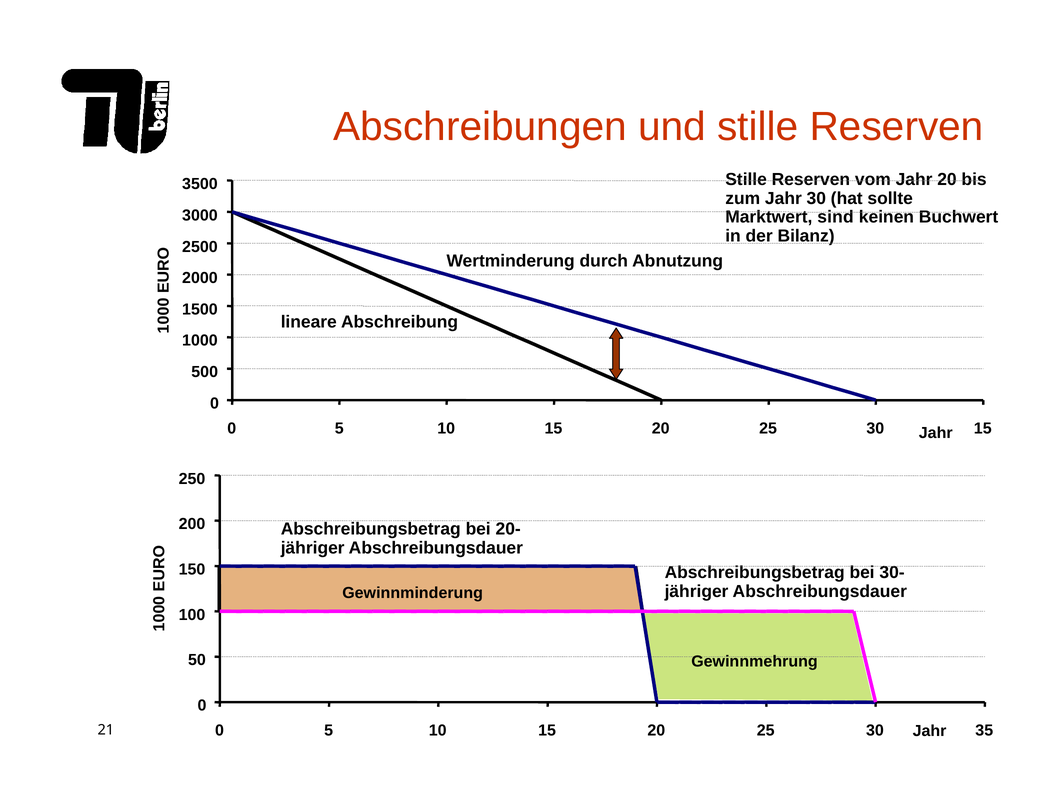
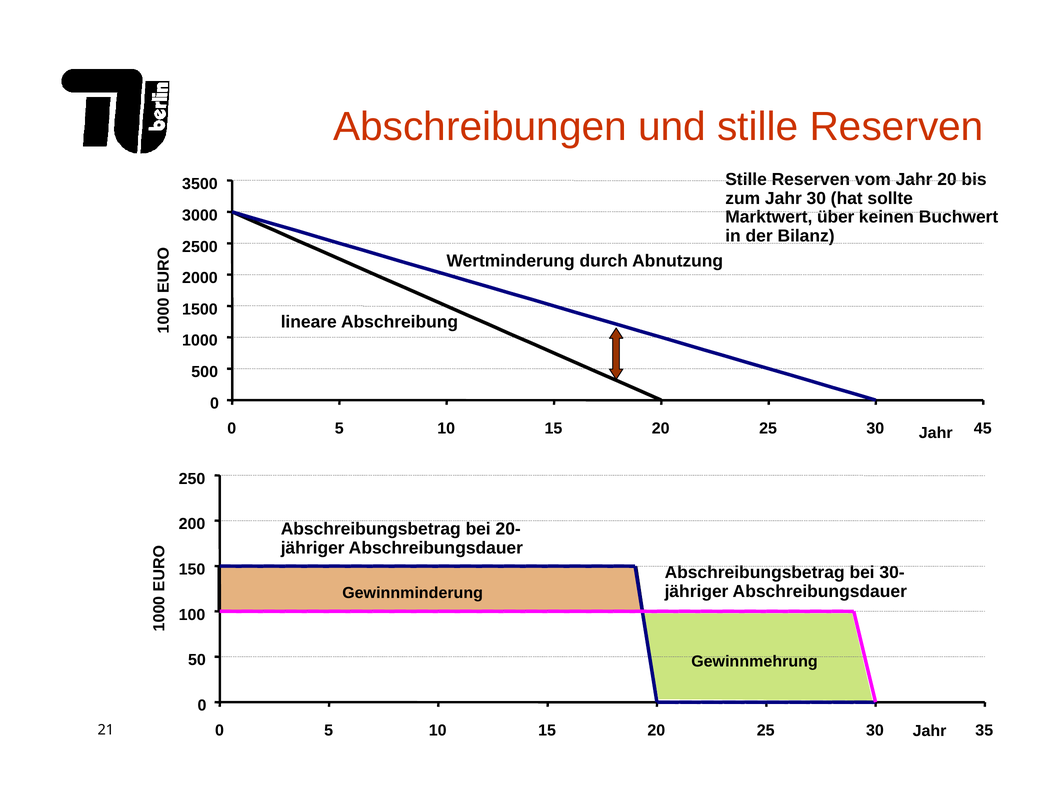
sind: sind -> über (836, 217)
30 15: 15 -> 45 (983, 429)
